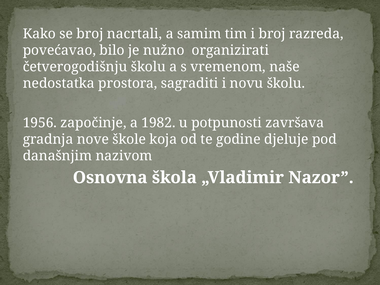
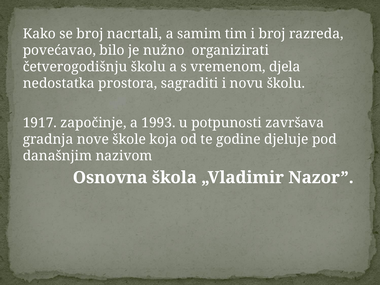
naše: naše -> djela (285, 67)
1956: 1956 -> 1917 (40, 123)
1982: 1982 -> 1993 (158, 123)
